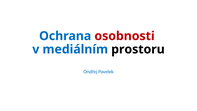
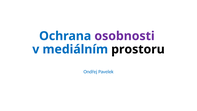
osobnosti colour: red -> purple (125, 36)
